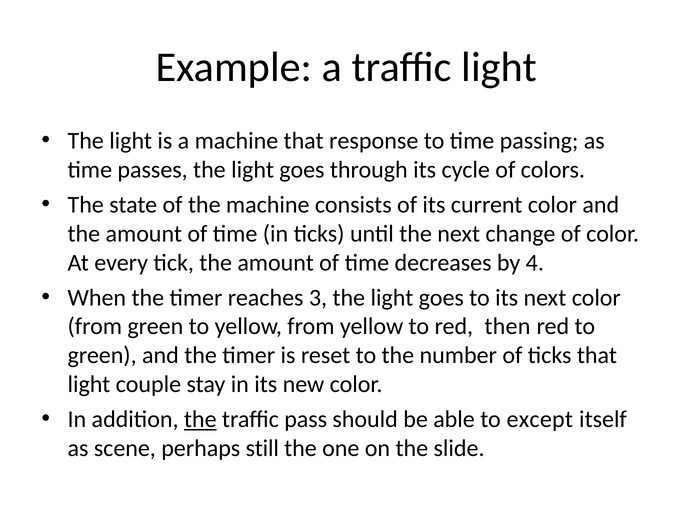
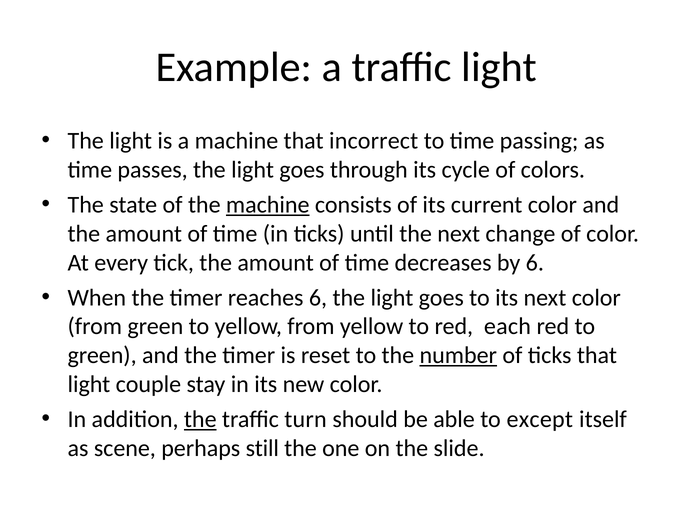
response: response -> incorrect (374, 141)
machine underline: none -> present (268, 205)
by 4: 4 -> 6 (535, 262)
reaches 3: 3 -> 6 (318, 298)
then: then -> each (507, 326)
number underline: none -> present (458, 355)
pass: pass -> turn (306, 419)
